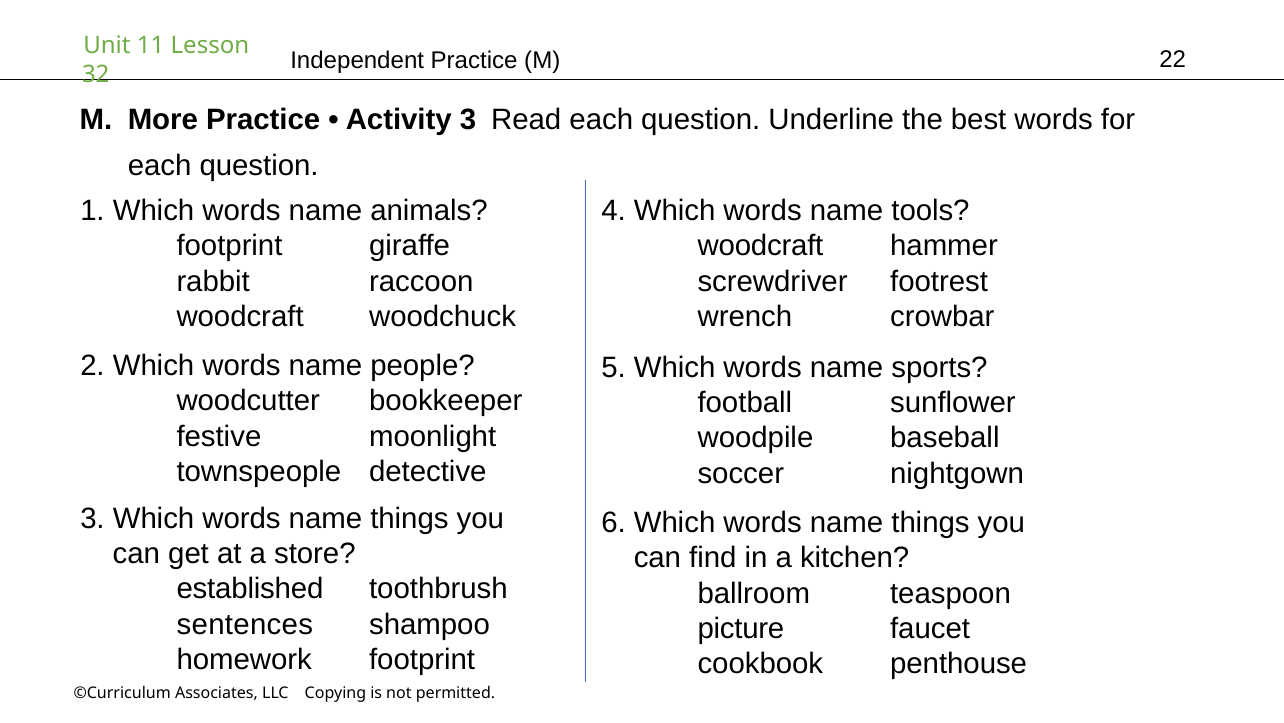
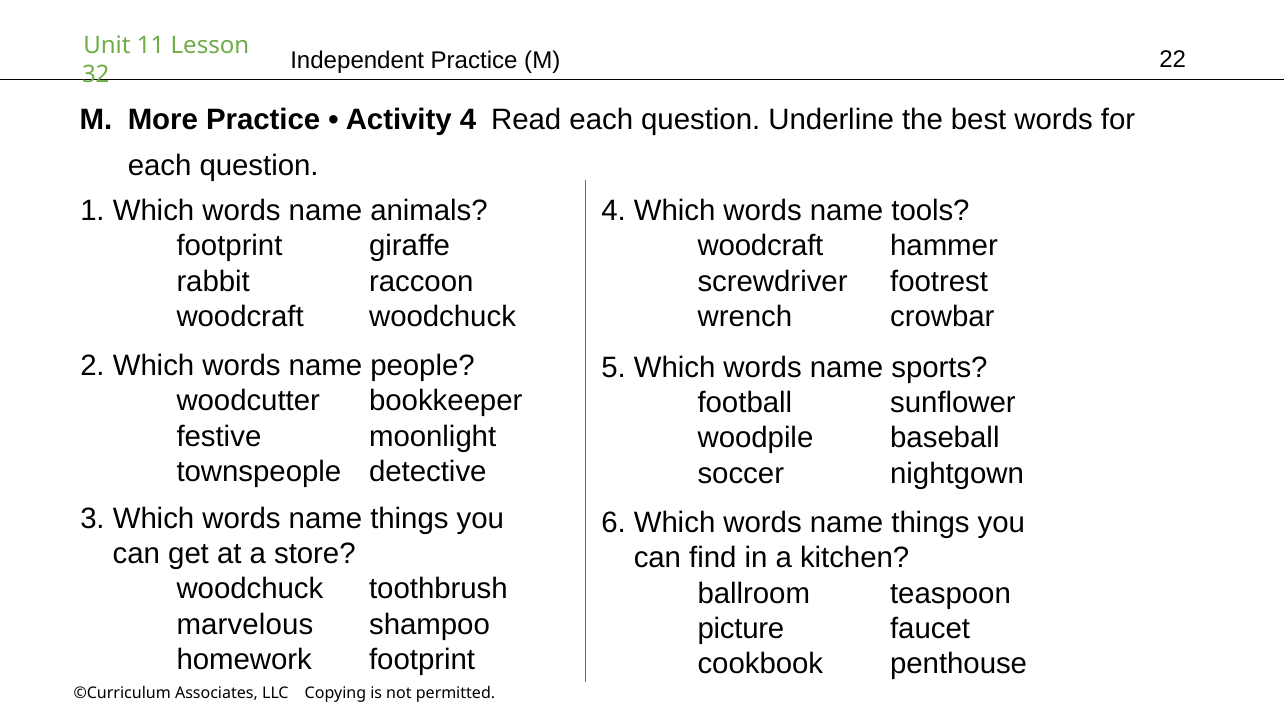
Activity 3: 3 -> 4 (468, 120)
established: established -> woodchuck (250, 589)
sentences: sentences -> marvelous (245, 624)
